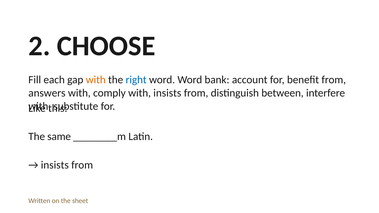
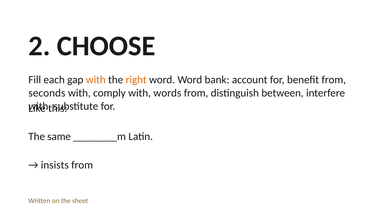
right colour: blue -> orange (136, 80)
answers: answers -> seconds (47, 93)
with insists: insists -> words (167, 93)
